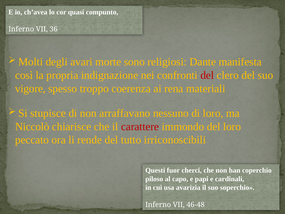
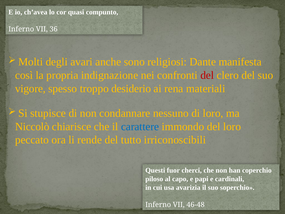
morte: morte -> anche (108, 62)
coerenza: coerenza -> desiderio (131, 88)
arraffavano: arraffavano -> condannare (125, 113)
carattere colour: red -> blue (140, 126)
